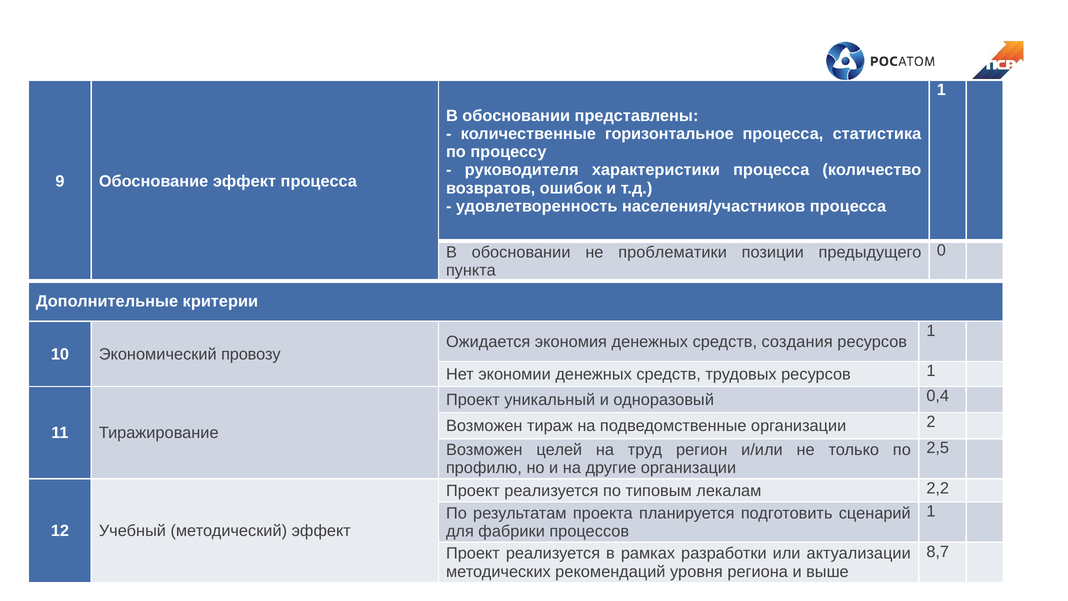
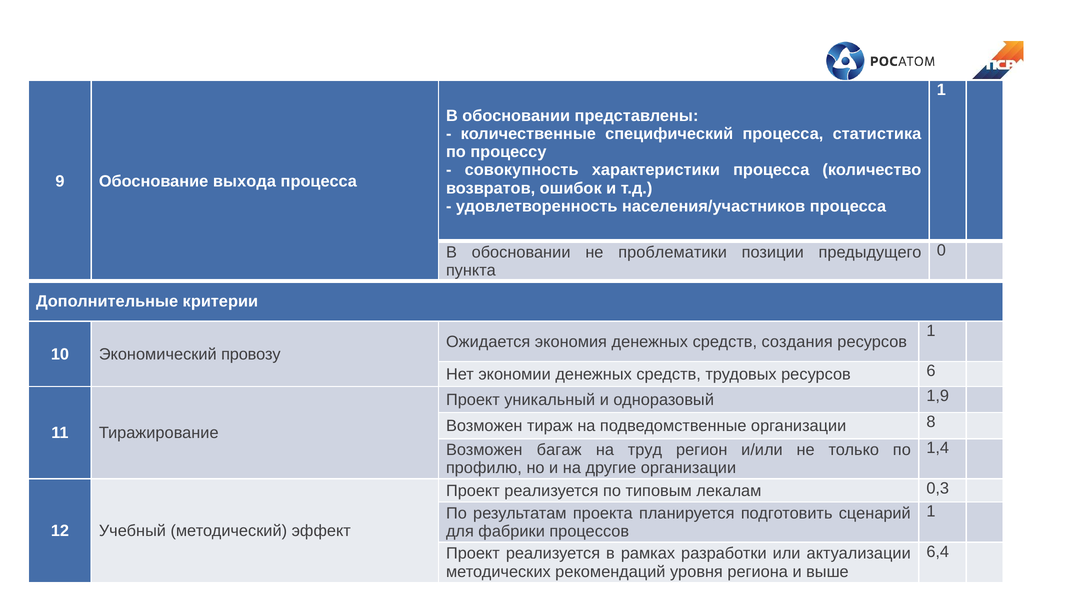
горизонтальное: горизонтальное -> специфический (669, 134)
руководителя: руководителя -> совокупность (522, 170)
Обоснование эффект: эффект -> выхода (244, 181)
трудовых ресурсов 1: 1 -> 6 (931, 371)
0,4: 0,4 -> 1,9 (938, 396)
2: 2 -> 8 (931, 422)
2,5: 2,5 -> 1,4 (938, 448)
целей: целей -> багаж (559, 450)
2,2: 2,2 -> 0,3 (938, 488)
8,7: 8,7 -> 6,4 (938, 552)
